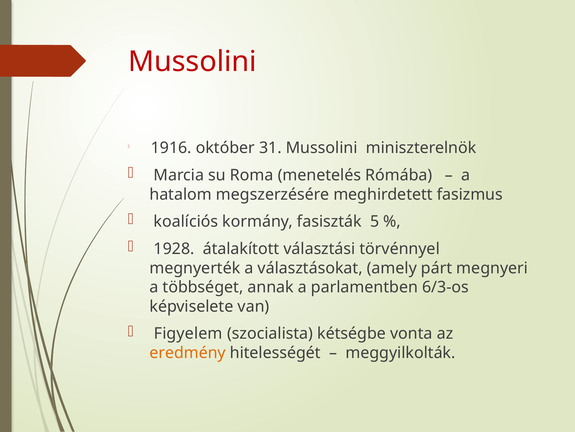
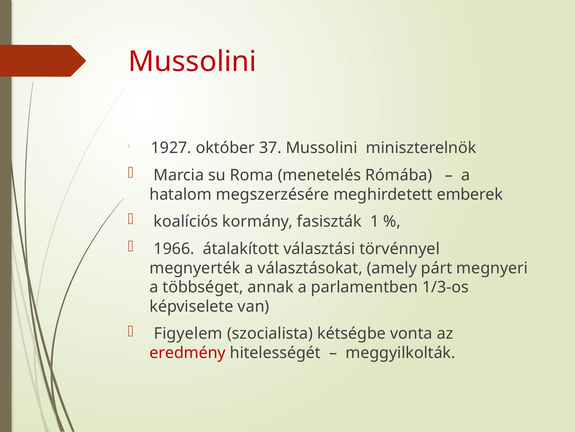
1916: 1916 -> 1927 (171, 148)
31: 31 -> 37 (270, 148)
fasizmus: fasizmus -> emberek (470, 194)
5: 5 -> 1 (375, 221)
1928: 1928 -> 1966 (174, 248)
6/3-os: 6/3-os -> 1/3-os (445, 287)
eredmény colour: orange -> red (188, 352)
